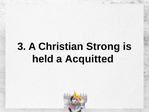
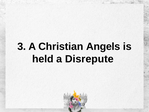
Strong: Strong -> Angels (103, 46)
Acquitted: Acquitted -> Disrepute (89, 59)
